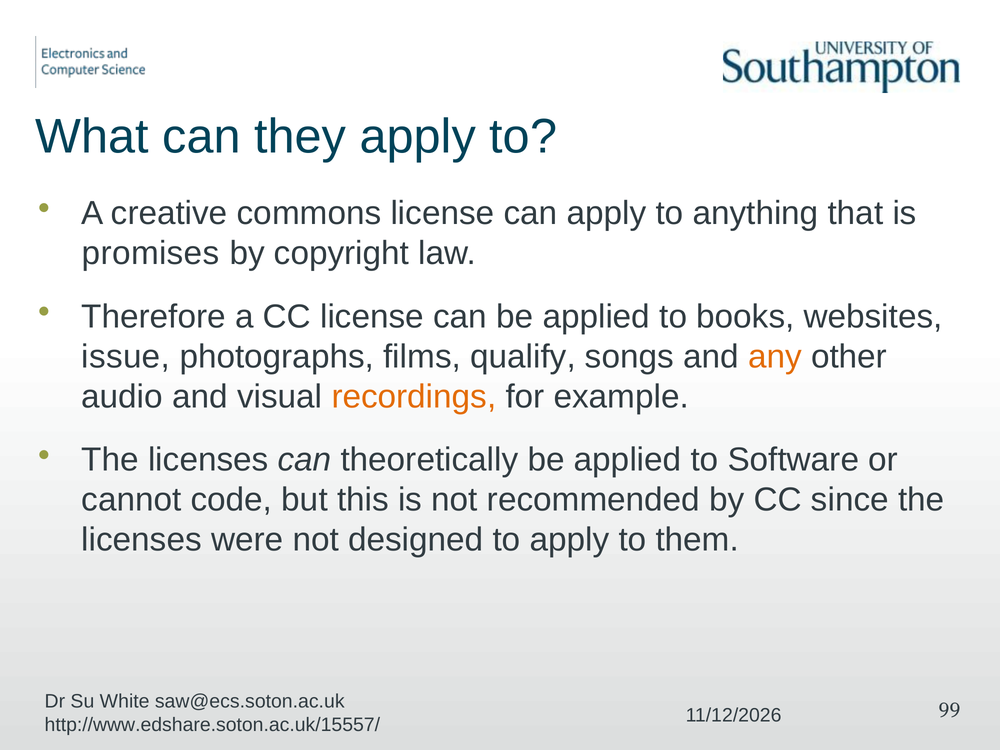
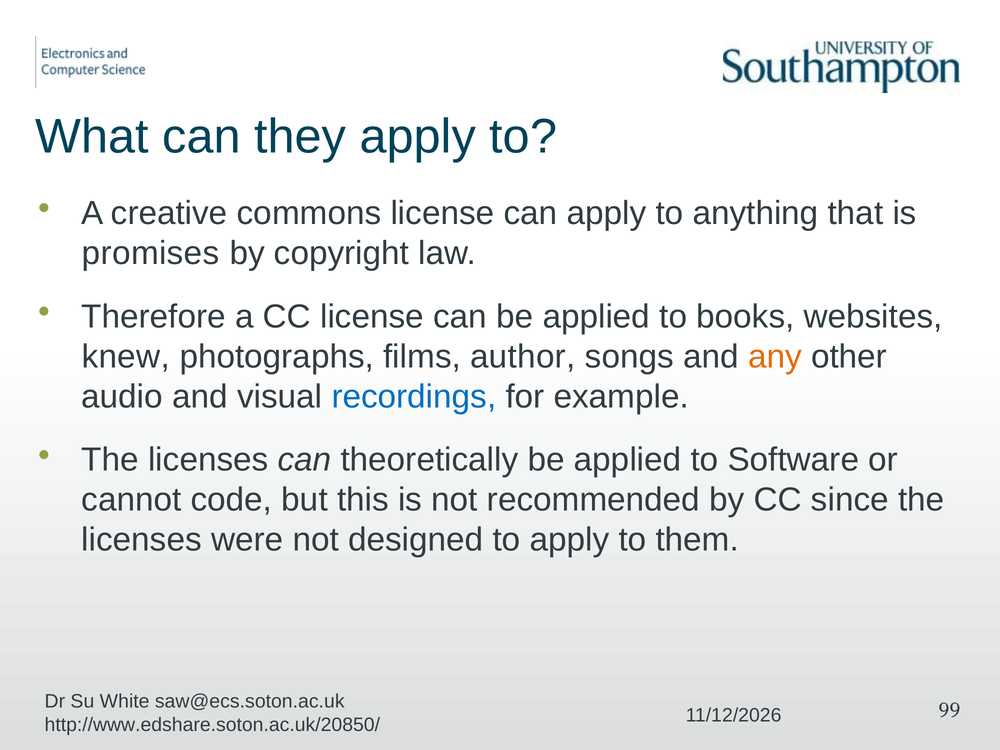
issue: issue -> knew (126, 357)
qualify: qualify -> author (523, 357)
recordings colour: orange -> blue (414, 397)
http://www.edshare.soton.ac.uk/15557/: http://www.edshare.soton.ac.uk/15557/ -> http://www.edshare.soton.ac.uk/20850/ (212, 725)
